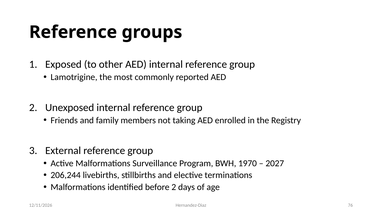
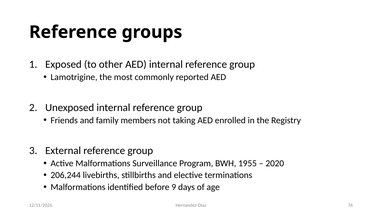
1970: 1970 -> 1955 (248, 163)
2027: 2027 -> 2020 (275, 163)
before 2: 2 -> 9 (174, 187)
